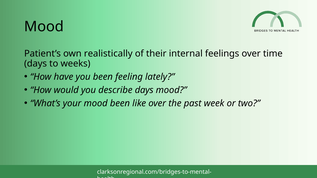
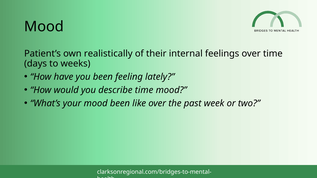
describe days: days -> time (144, 90)
